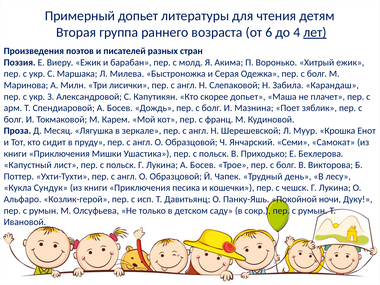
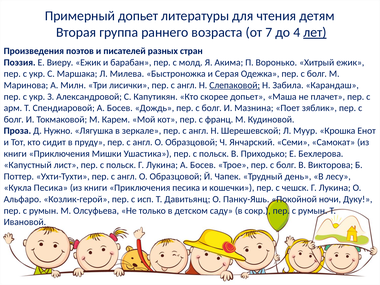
6: 6 -> 7 (269, 32)
Слепаковой underline: none -> present (235, 85)
Месяц: Месяц -> Нужно (58, 131)
Кукла Сундук: Сундук -> Песика (51, 188)
